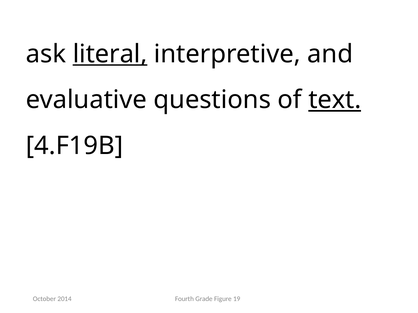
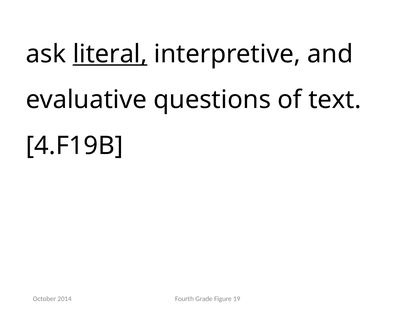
text underline: present -> none (335, 100)
